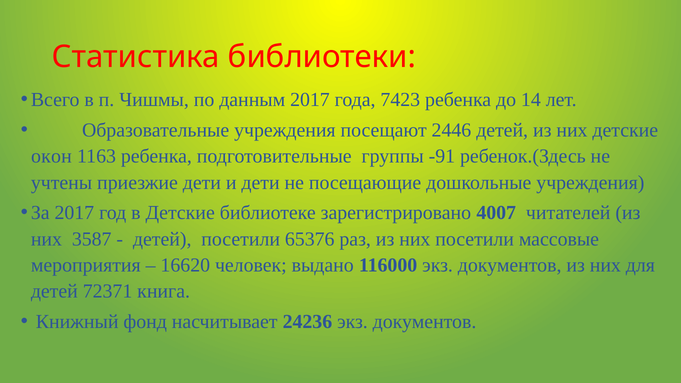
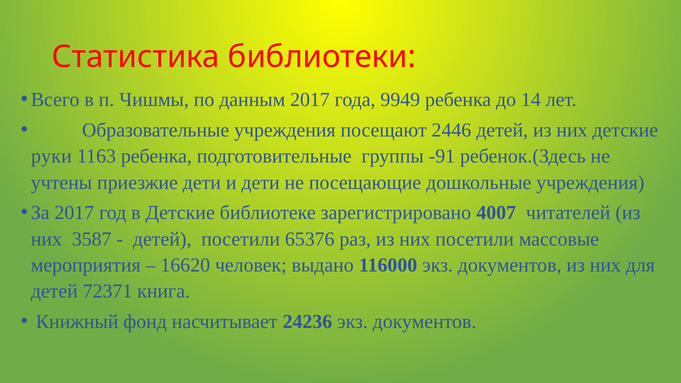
7423: 7423 -> 9949 (400, 100)
окон: окон -> руки (51, 156)
